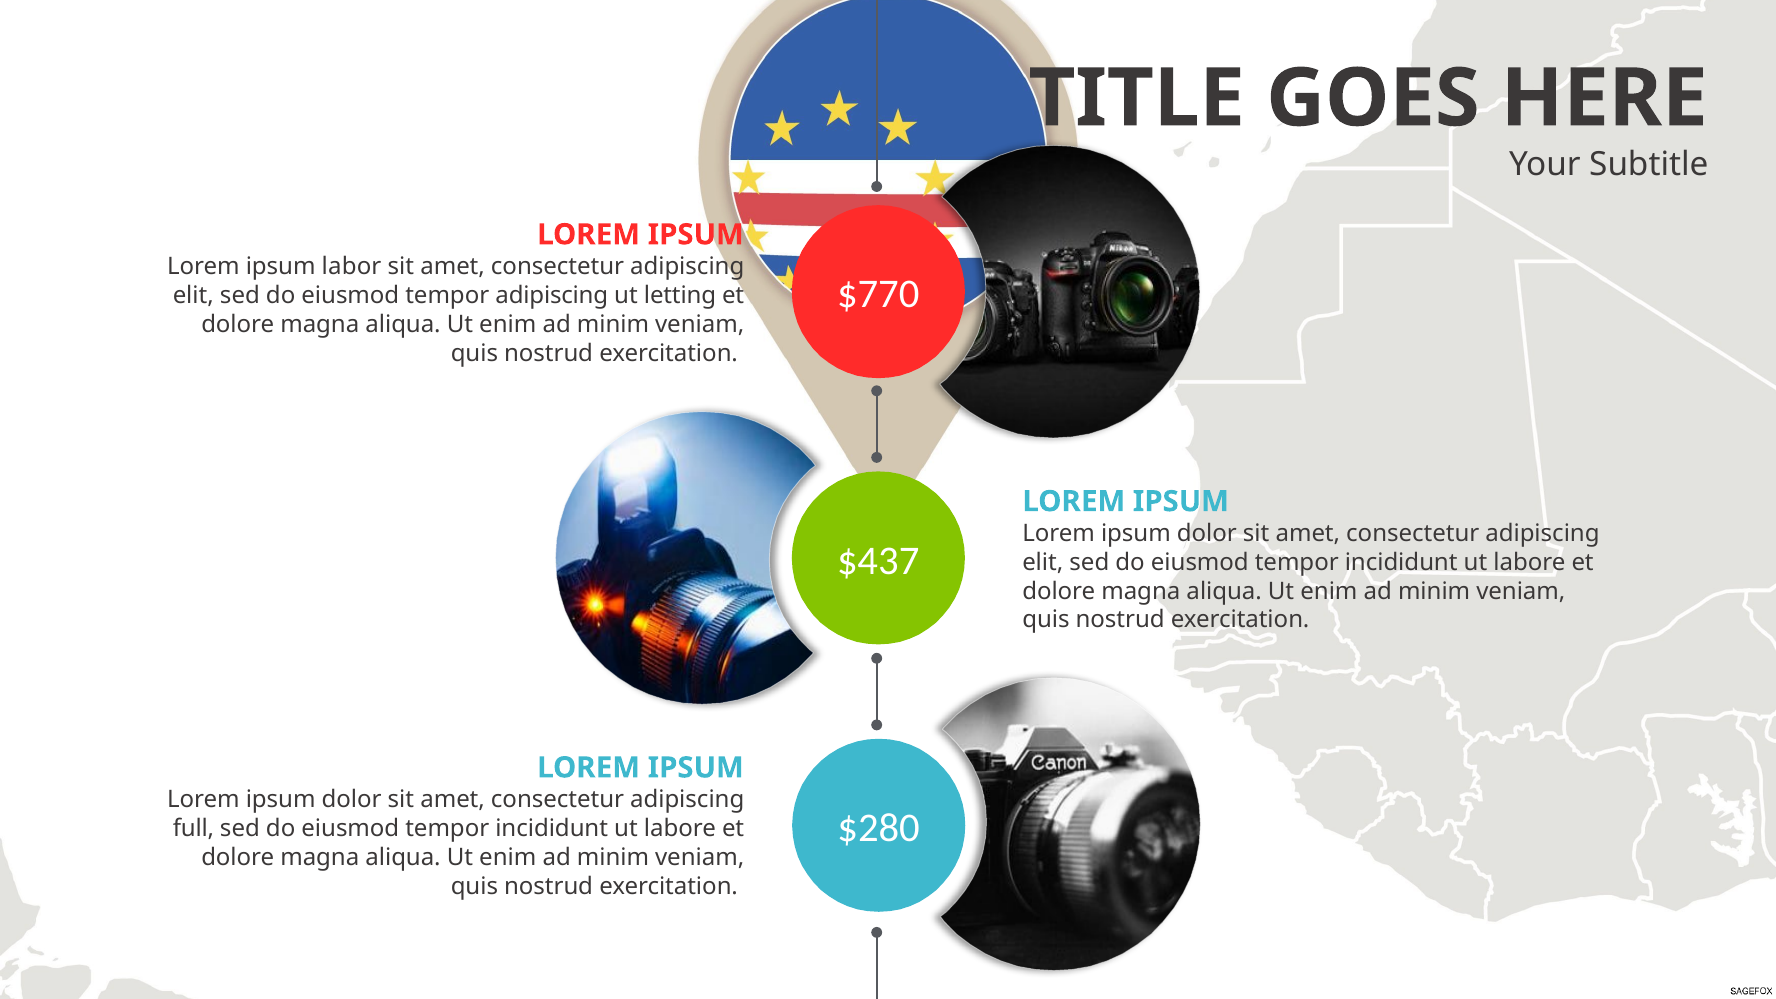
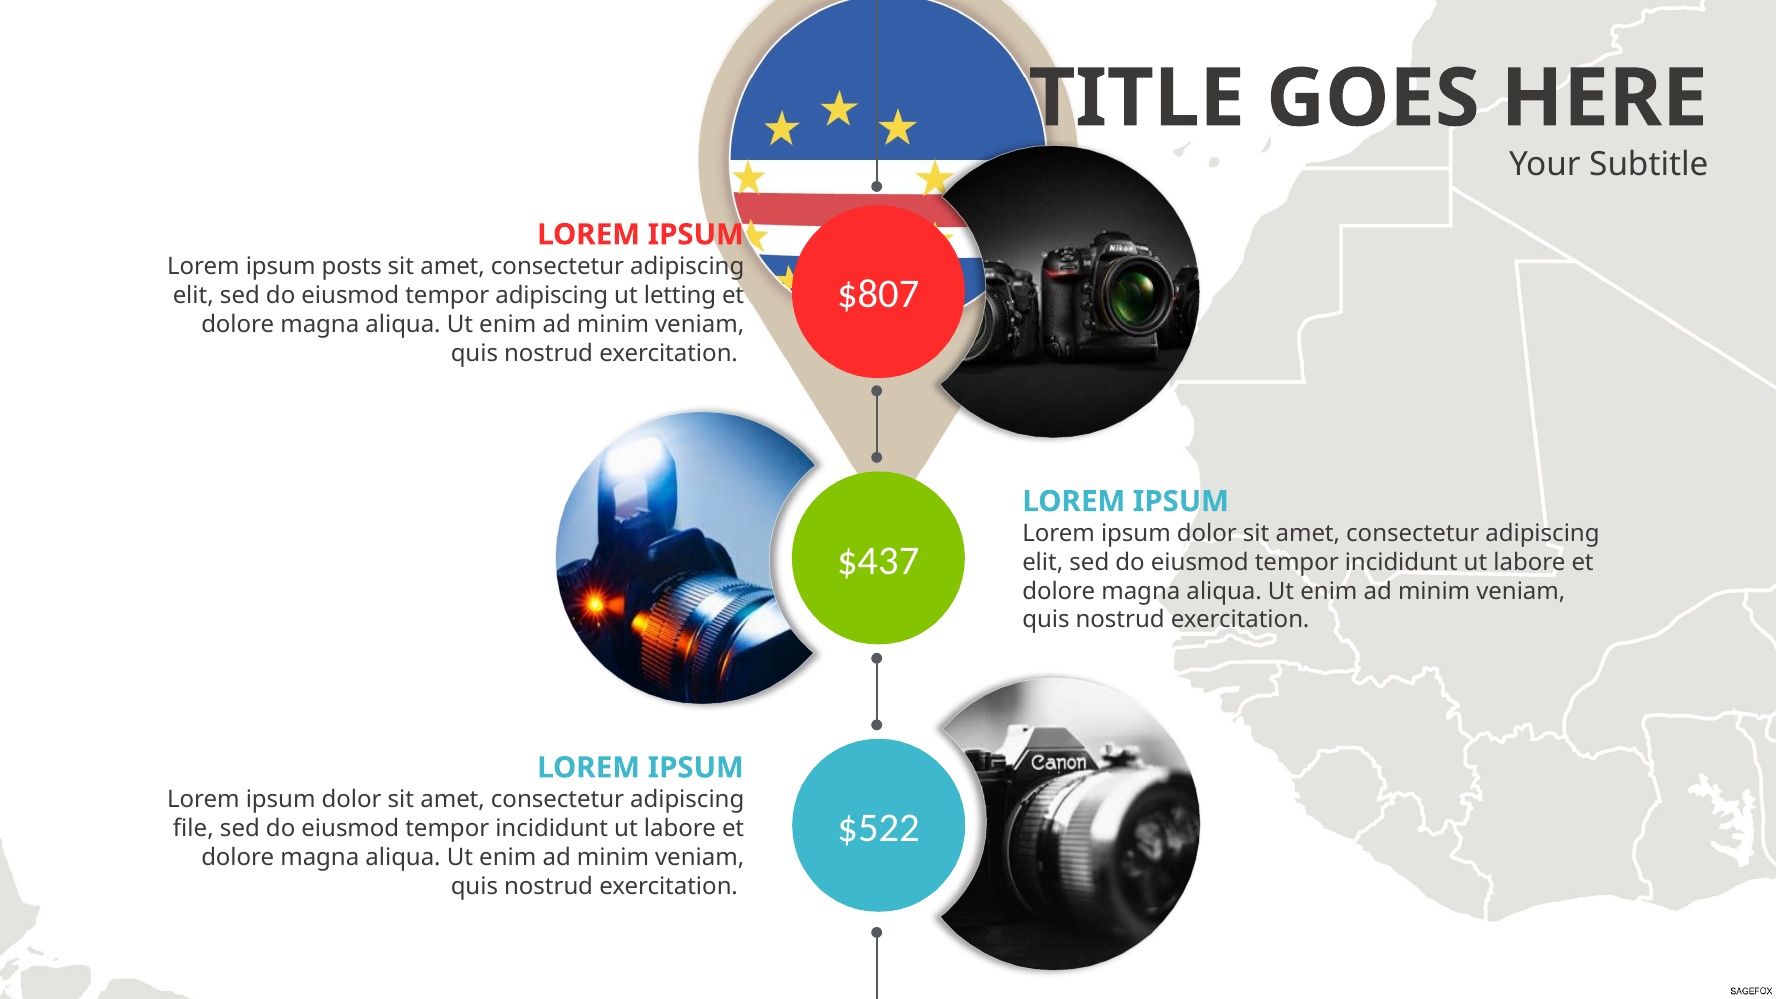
labor: labor -> posts (352, 266)
$770: $770 -> $807 (878, 295)
$280: $280 -> $522 (879, 828)
full: full -> file (193, 828)
